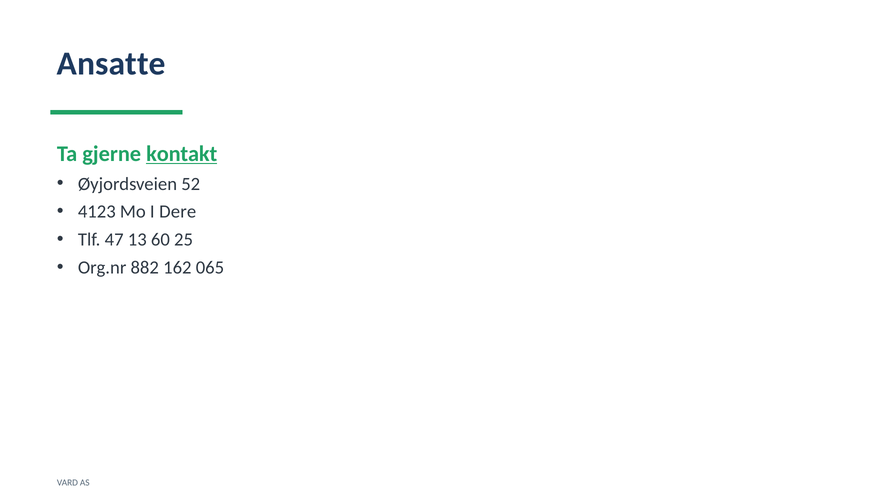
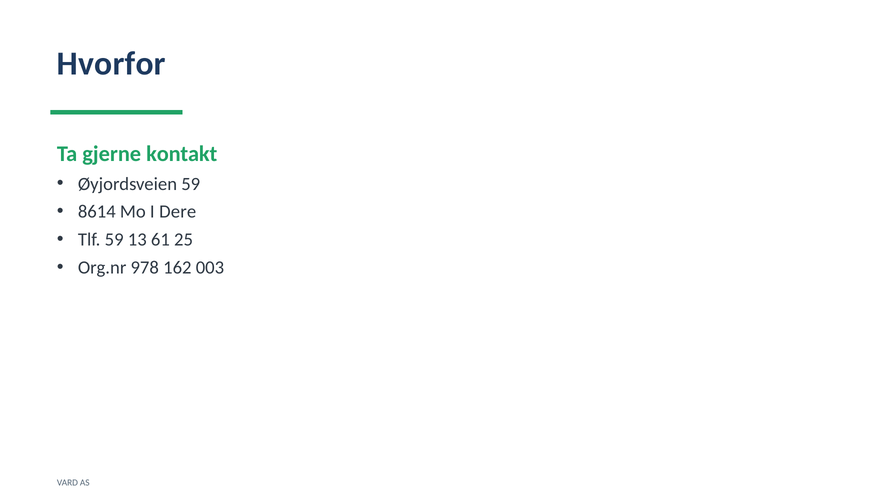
Ansatte: Ansatte -> Hvorfor (111, 64)
kontakt underline: present -> none (182, 154)
Øyjordsveien 52: 52 -> 59 (191, 184)
4123: 4123 -> 8614 (97, 212)
Tlf 47: 47 -> 59 (114, 240)
60: 60 -> 61 (160, 240)
882: 882 -> 978 (145, 268)
065: 065 -> 003 (210, 268)
